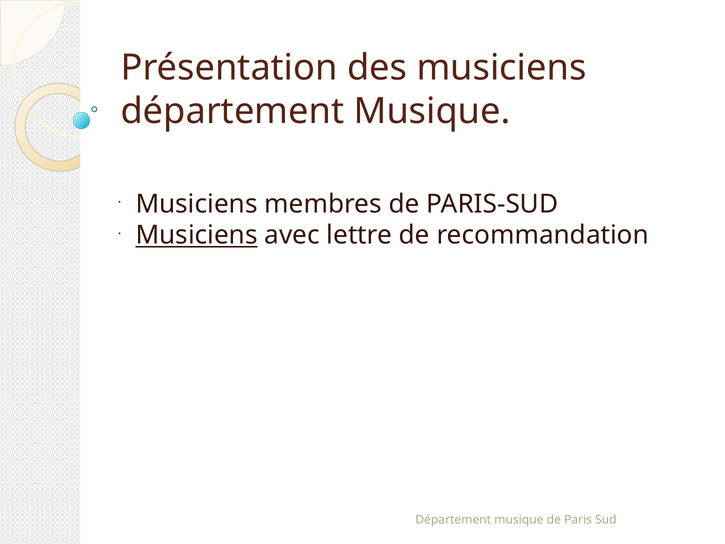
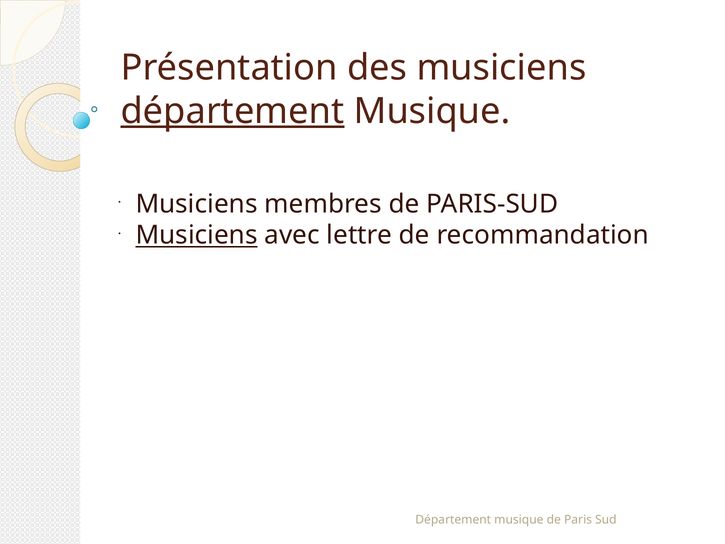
département underline: none -> present (232, 111)
